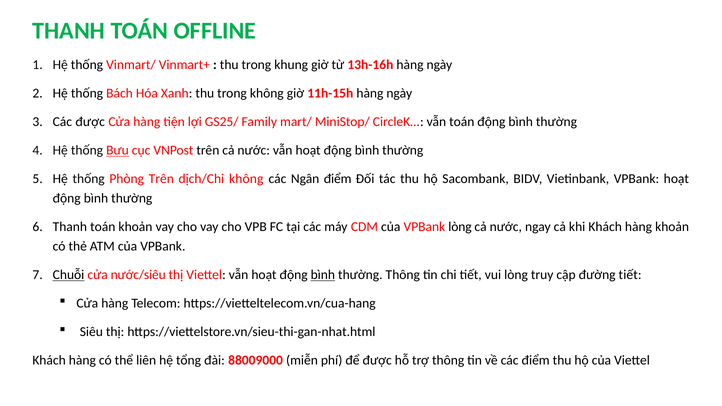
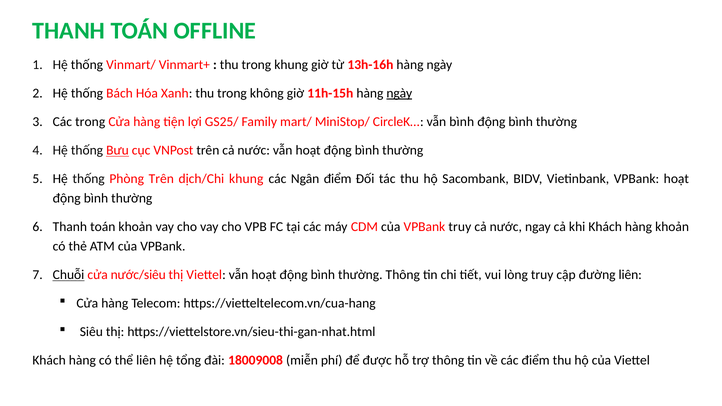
ngày underline: none -> present (399, 93)
Các được: được -> trong (90, 122)
vẫn toán: toán -> bình (462, 122)
dịch/Chi không: không -> khung (246, 179)
VPBank lòng: lòng -> truy (460, 227)
bình underline: present -> none (323, 275)
đường tiết: tiết -> liên (630, 275)
88009000: 88009000 -> 18009008 (256, 361)
